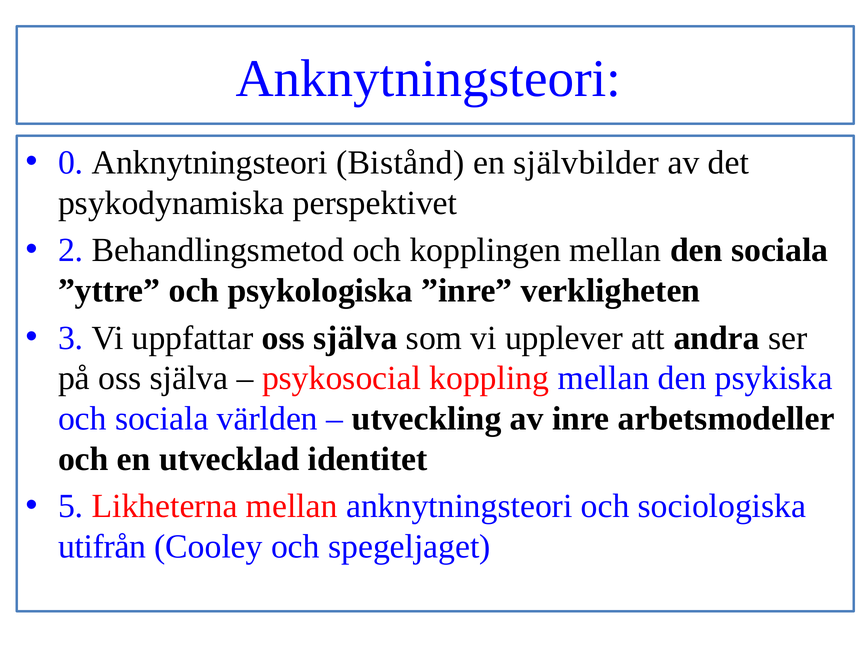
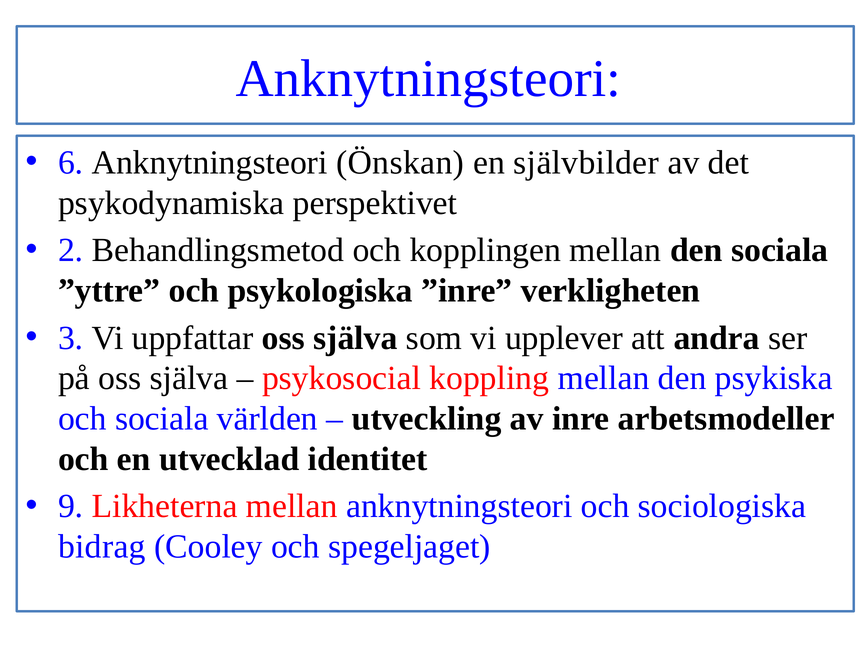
0: 0 -> 6 (71, 163)
Bistånd: Bistånd -> Önskan (400, 163)
5: 5 -> 9 (71, 506)
utifrån: utifrån -> bidrag (102, 547)
